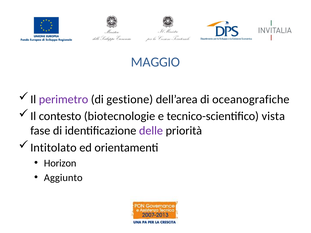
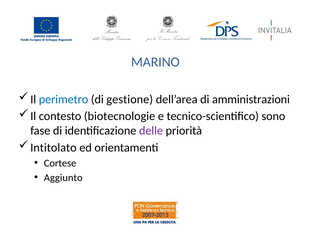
MAGGIO: MAGGIO -> MARINO (156, 62)
perimetro colour: purple -> blue (64, 99)
oceanografiche: oceanografiche -> amministrazioni (251, 99)
vista: vista -> sono (273, 116)
Horizon: Horizon -> Cortese (60, 163)
